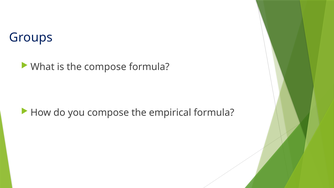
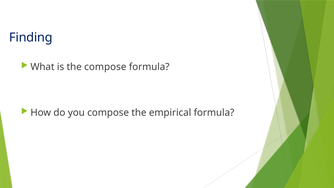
Groups: Groups -> Finding (31, 38)
